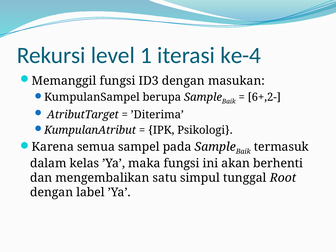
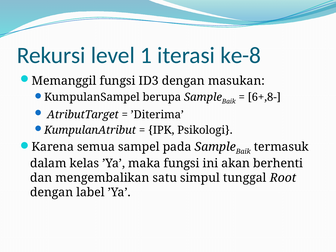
ke-4: ke-4 -> ke-8 (241, 56)
6+,2-: 6+,2- -> 6+,8- (264, 97)
